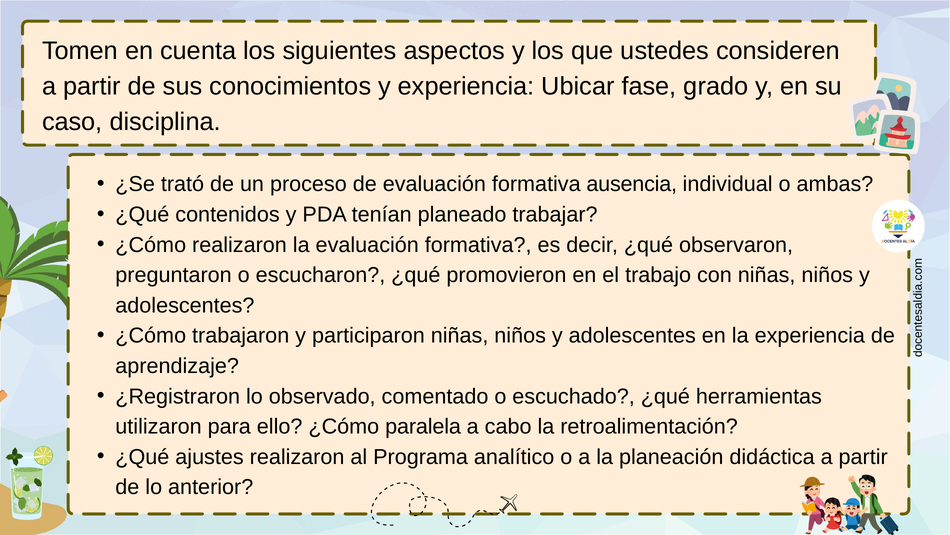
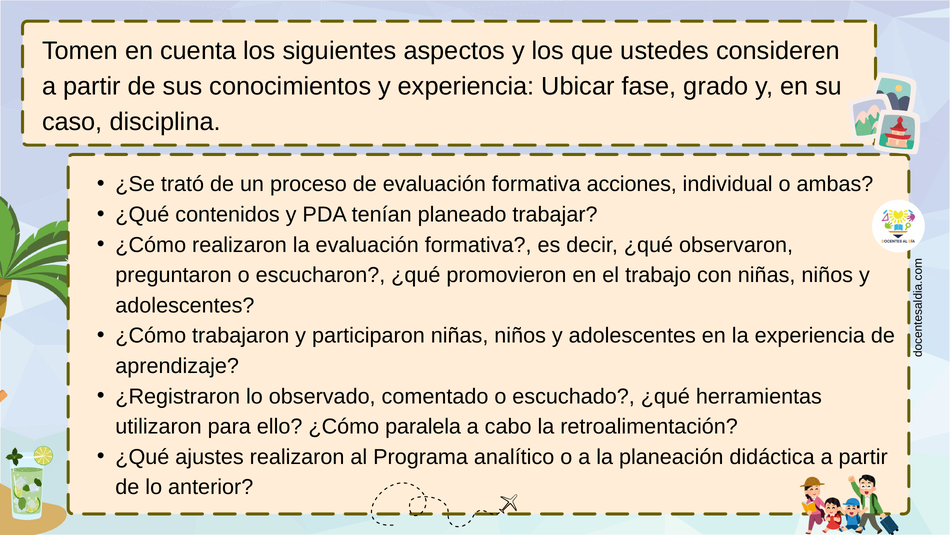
ausencia: ausencia -> acciones (632, 184)
